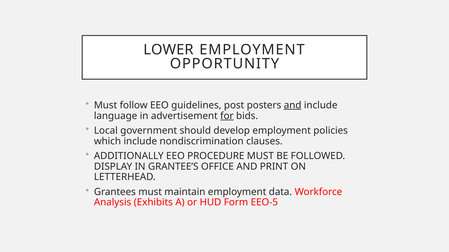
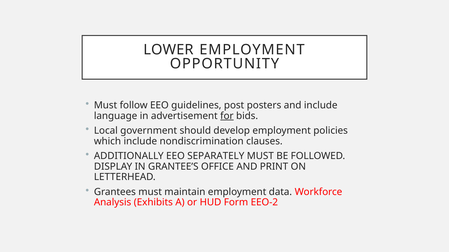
and underline: present -> none (293, 105)
PROCEDURE: PROCEDURE -> SEPARATELY (216, 156)
EEO-5: EEO-5 -> EEO-2 (264, 203)
